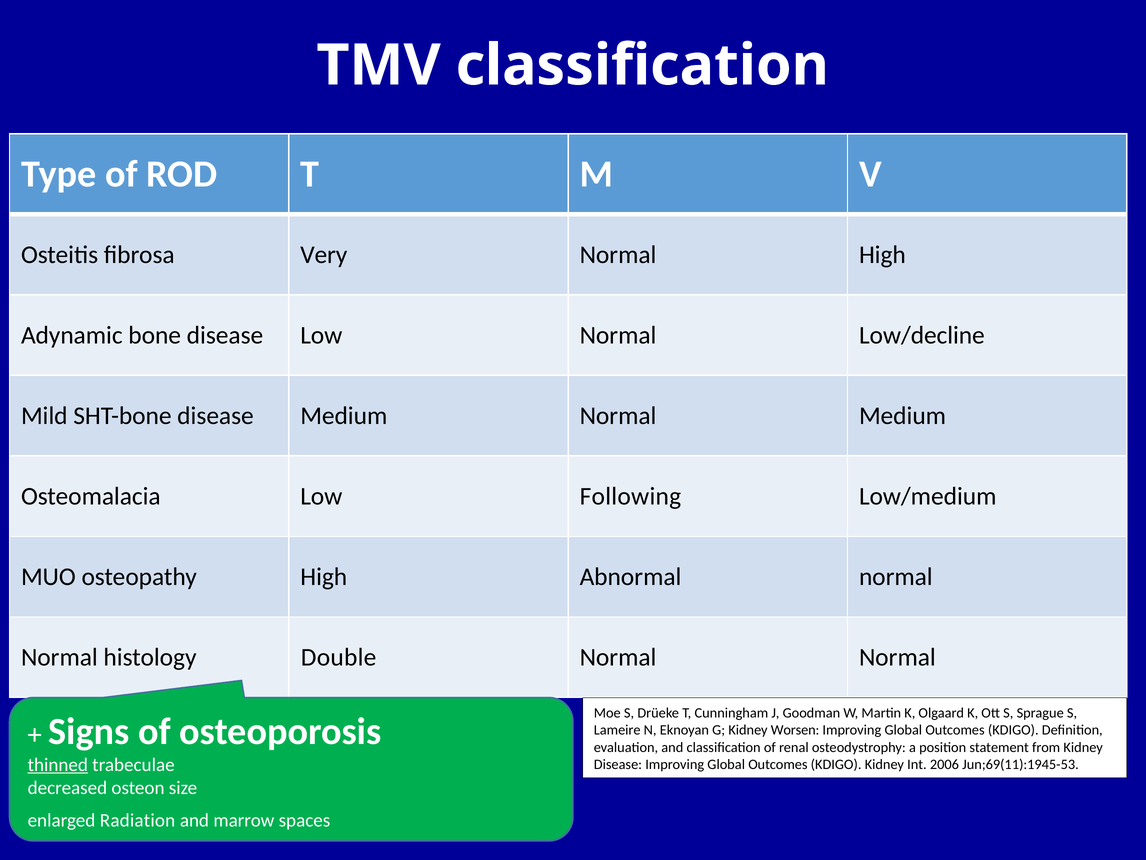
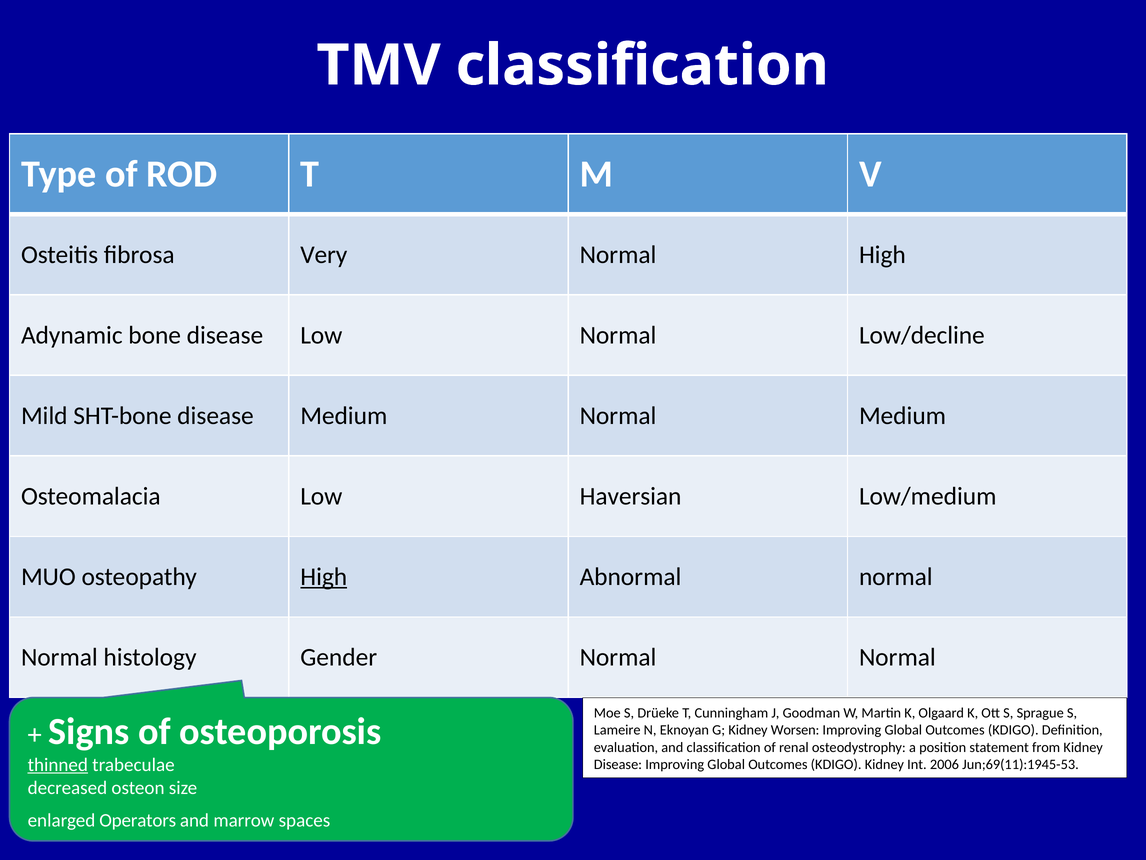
Following: Following -> Haversian (631, 496)
High underline: none -> present (324, 577)
Double: Double -> Gender (339, 657)
Radiation: Radiation -> Operators (138, 820)
